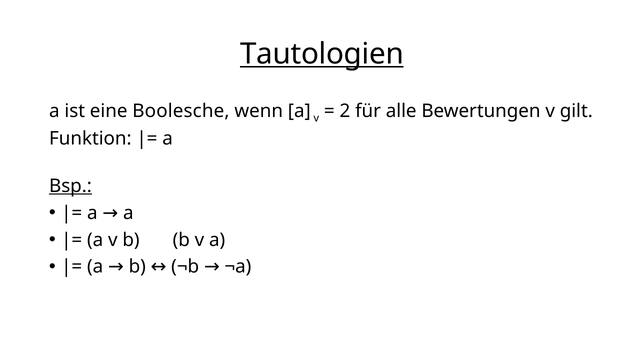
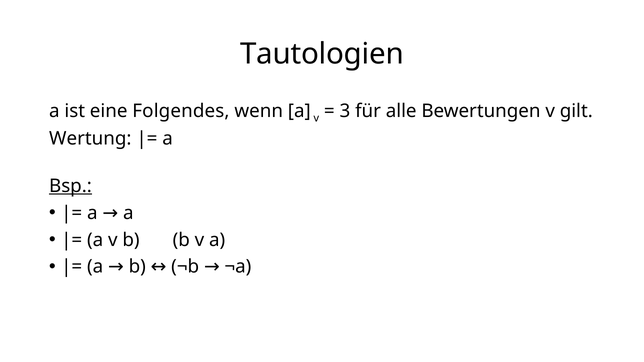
Tautologien underline: present -> none (322, 54)
Boolesche: Boolesche -> Folgendes (181, 111)
2: 2 -> 3 (345, 111)
Funktion: Funktion -> Wertung (90, 139)
